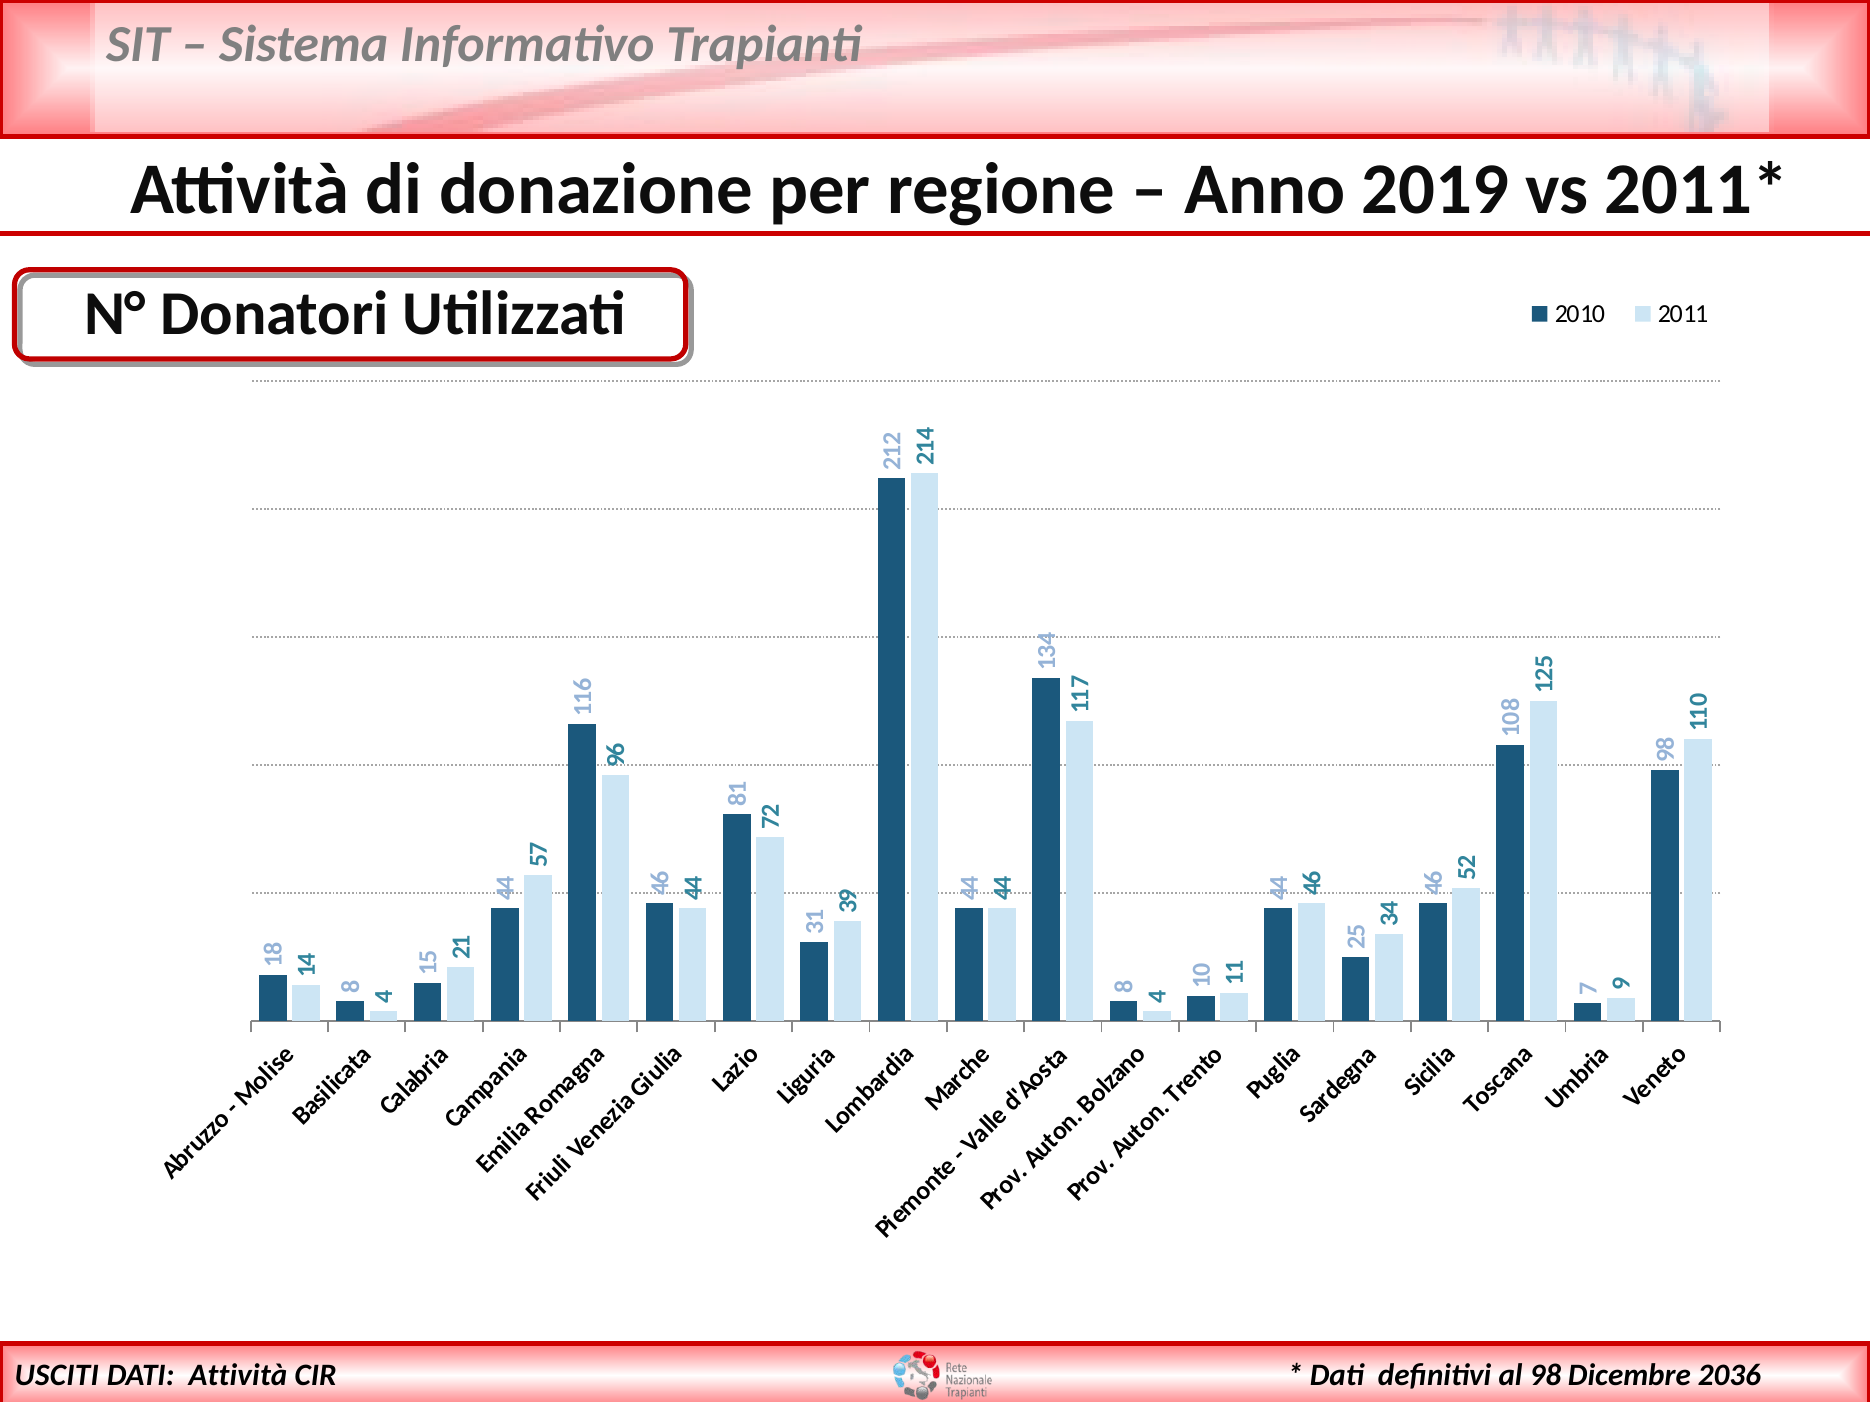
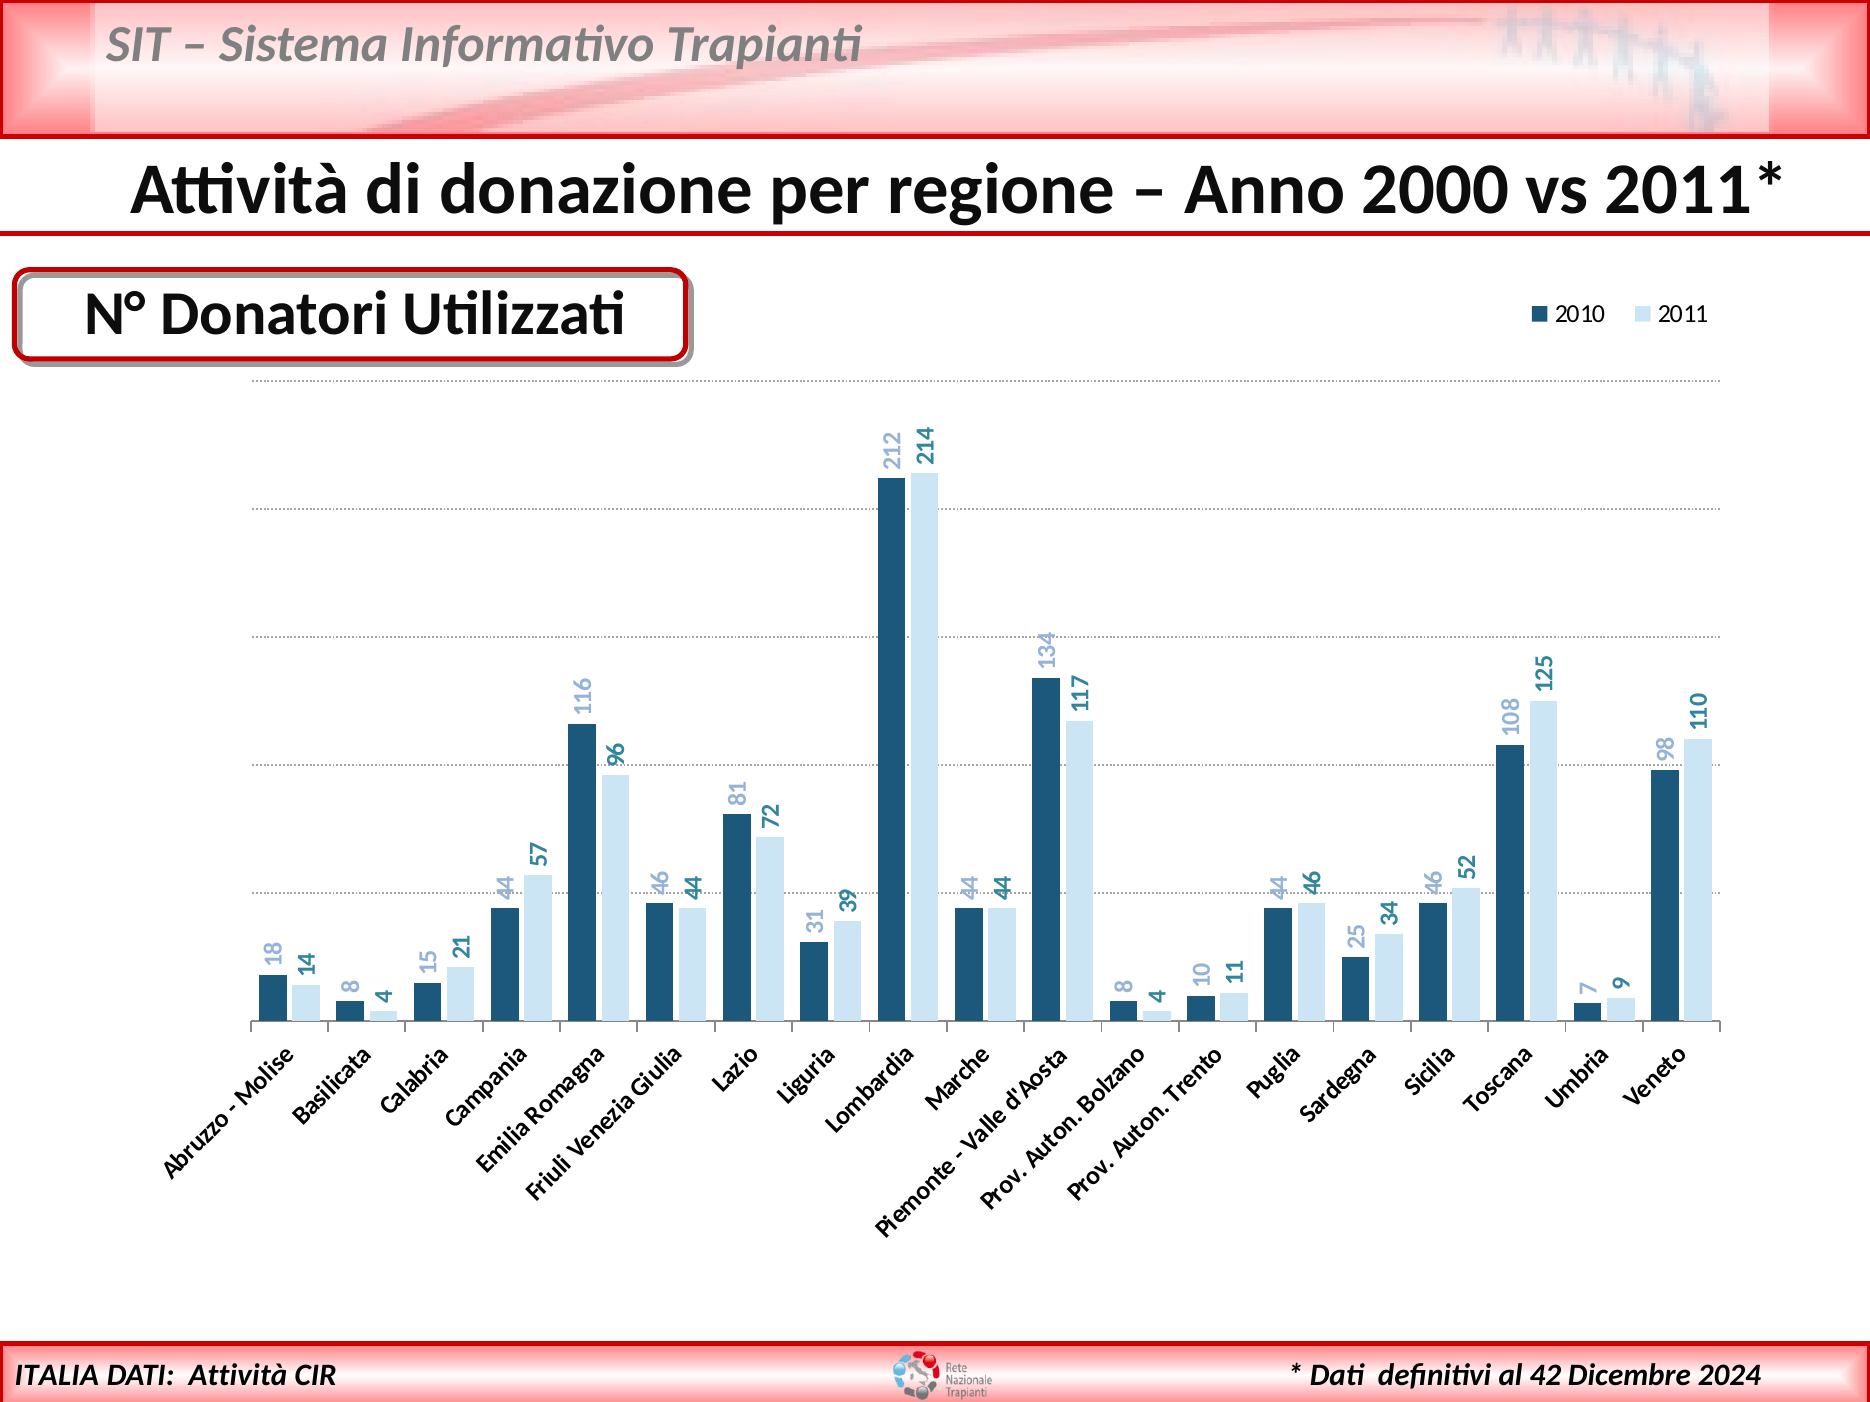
2019: 2019 -> 2000 (1435, 189)
98: 98 -> 42 (1545, 1376)
2036: 2036 -> 2024 (1729, 1376)
USCITI: USCITI -> ITALIA (57, 1376)
